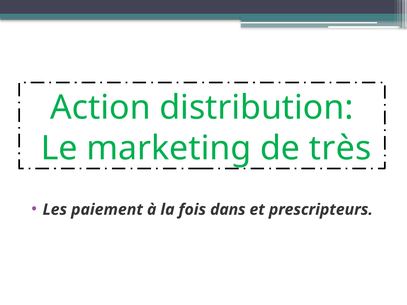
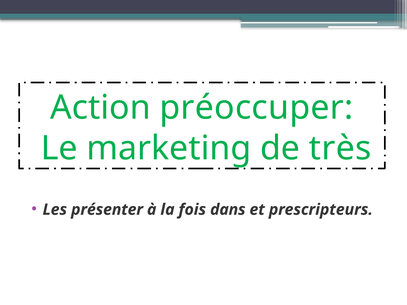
distribution: distribution -> préoccuper (256, 108)
paiement: paiement -> présenter (107, 210)
